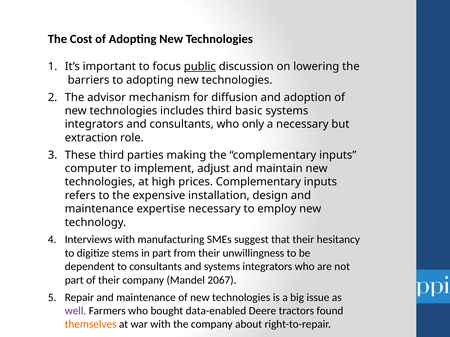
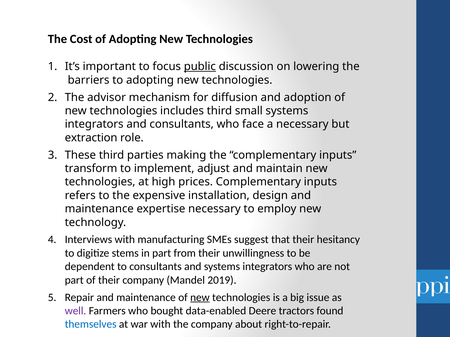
basic: basic -> small (249, 111)
only: only -> face (253, 124)
computer: computer -> transform (91, 169)
2067: 2067 -> 2019 (222, 280)
new underline: none -> present (200, 298)
themselves colour: orange -> blue (91, 325)
